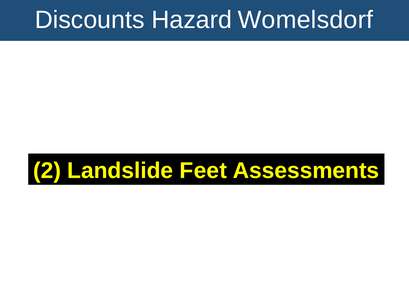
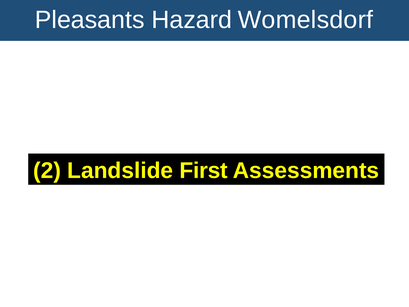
Discounts: Discounts -> Pleasants (90, 20)
Feet: Feet -> First (204, 171)
